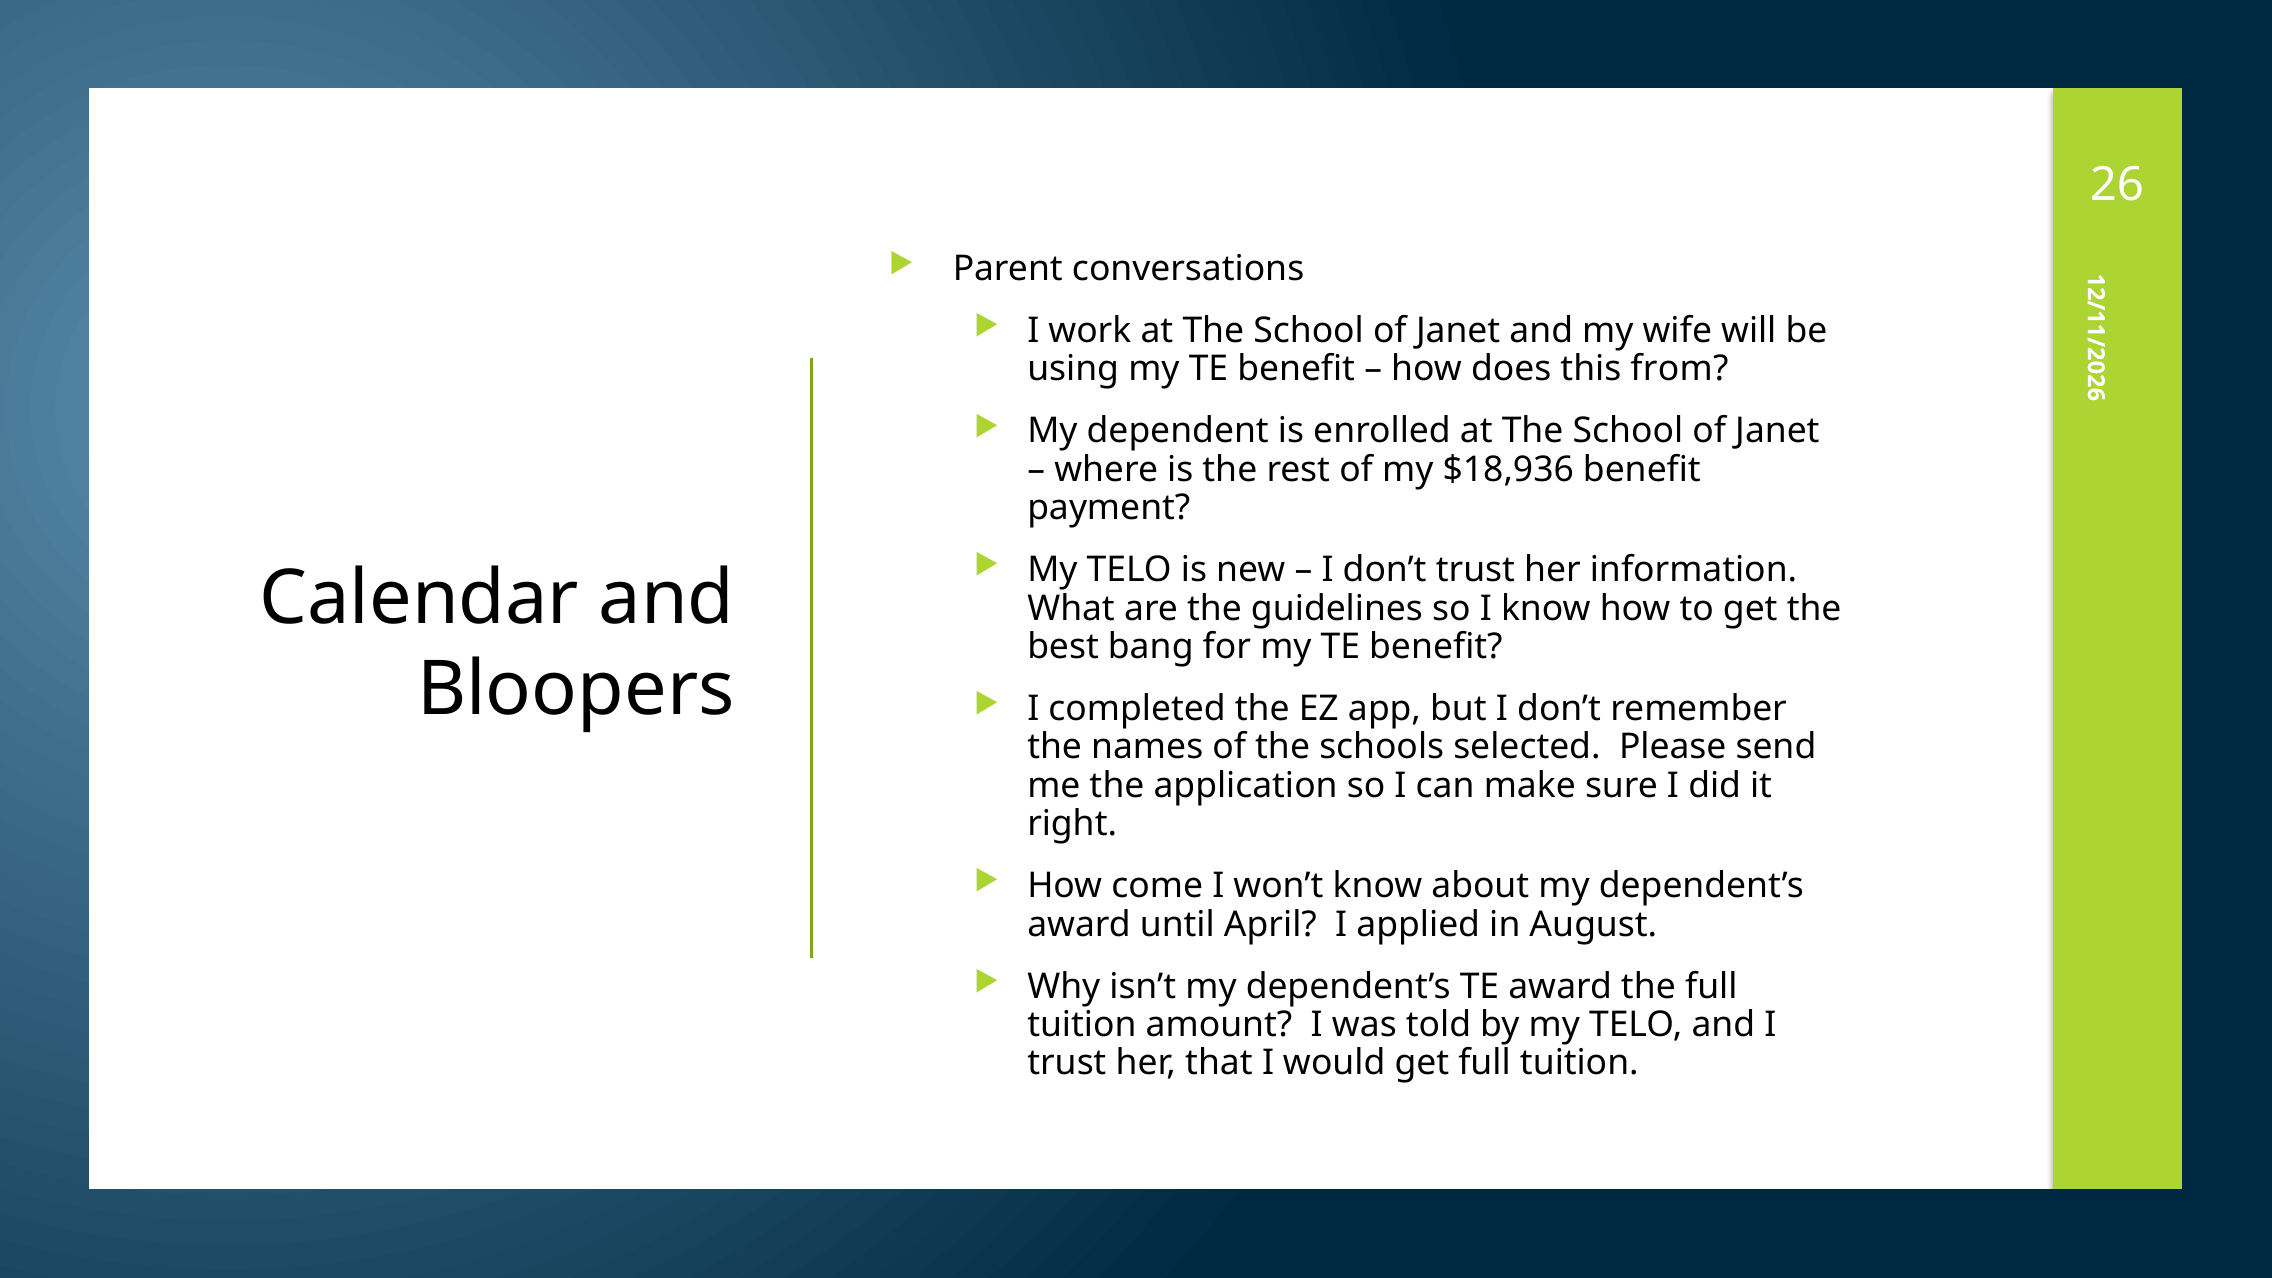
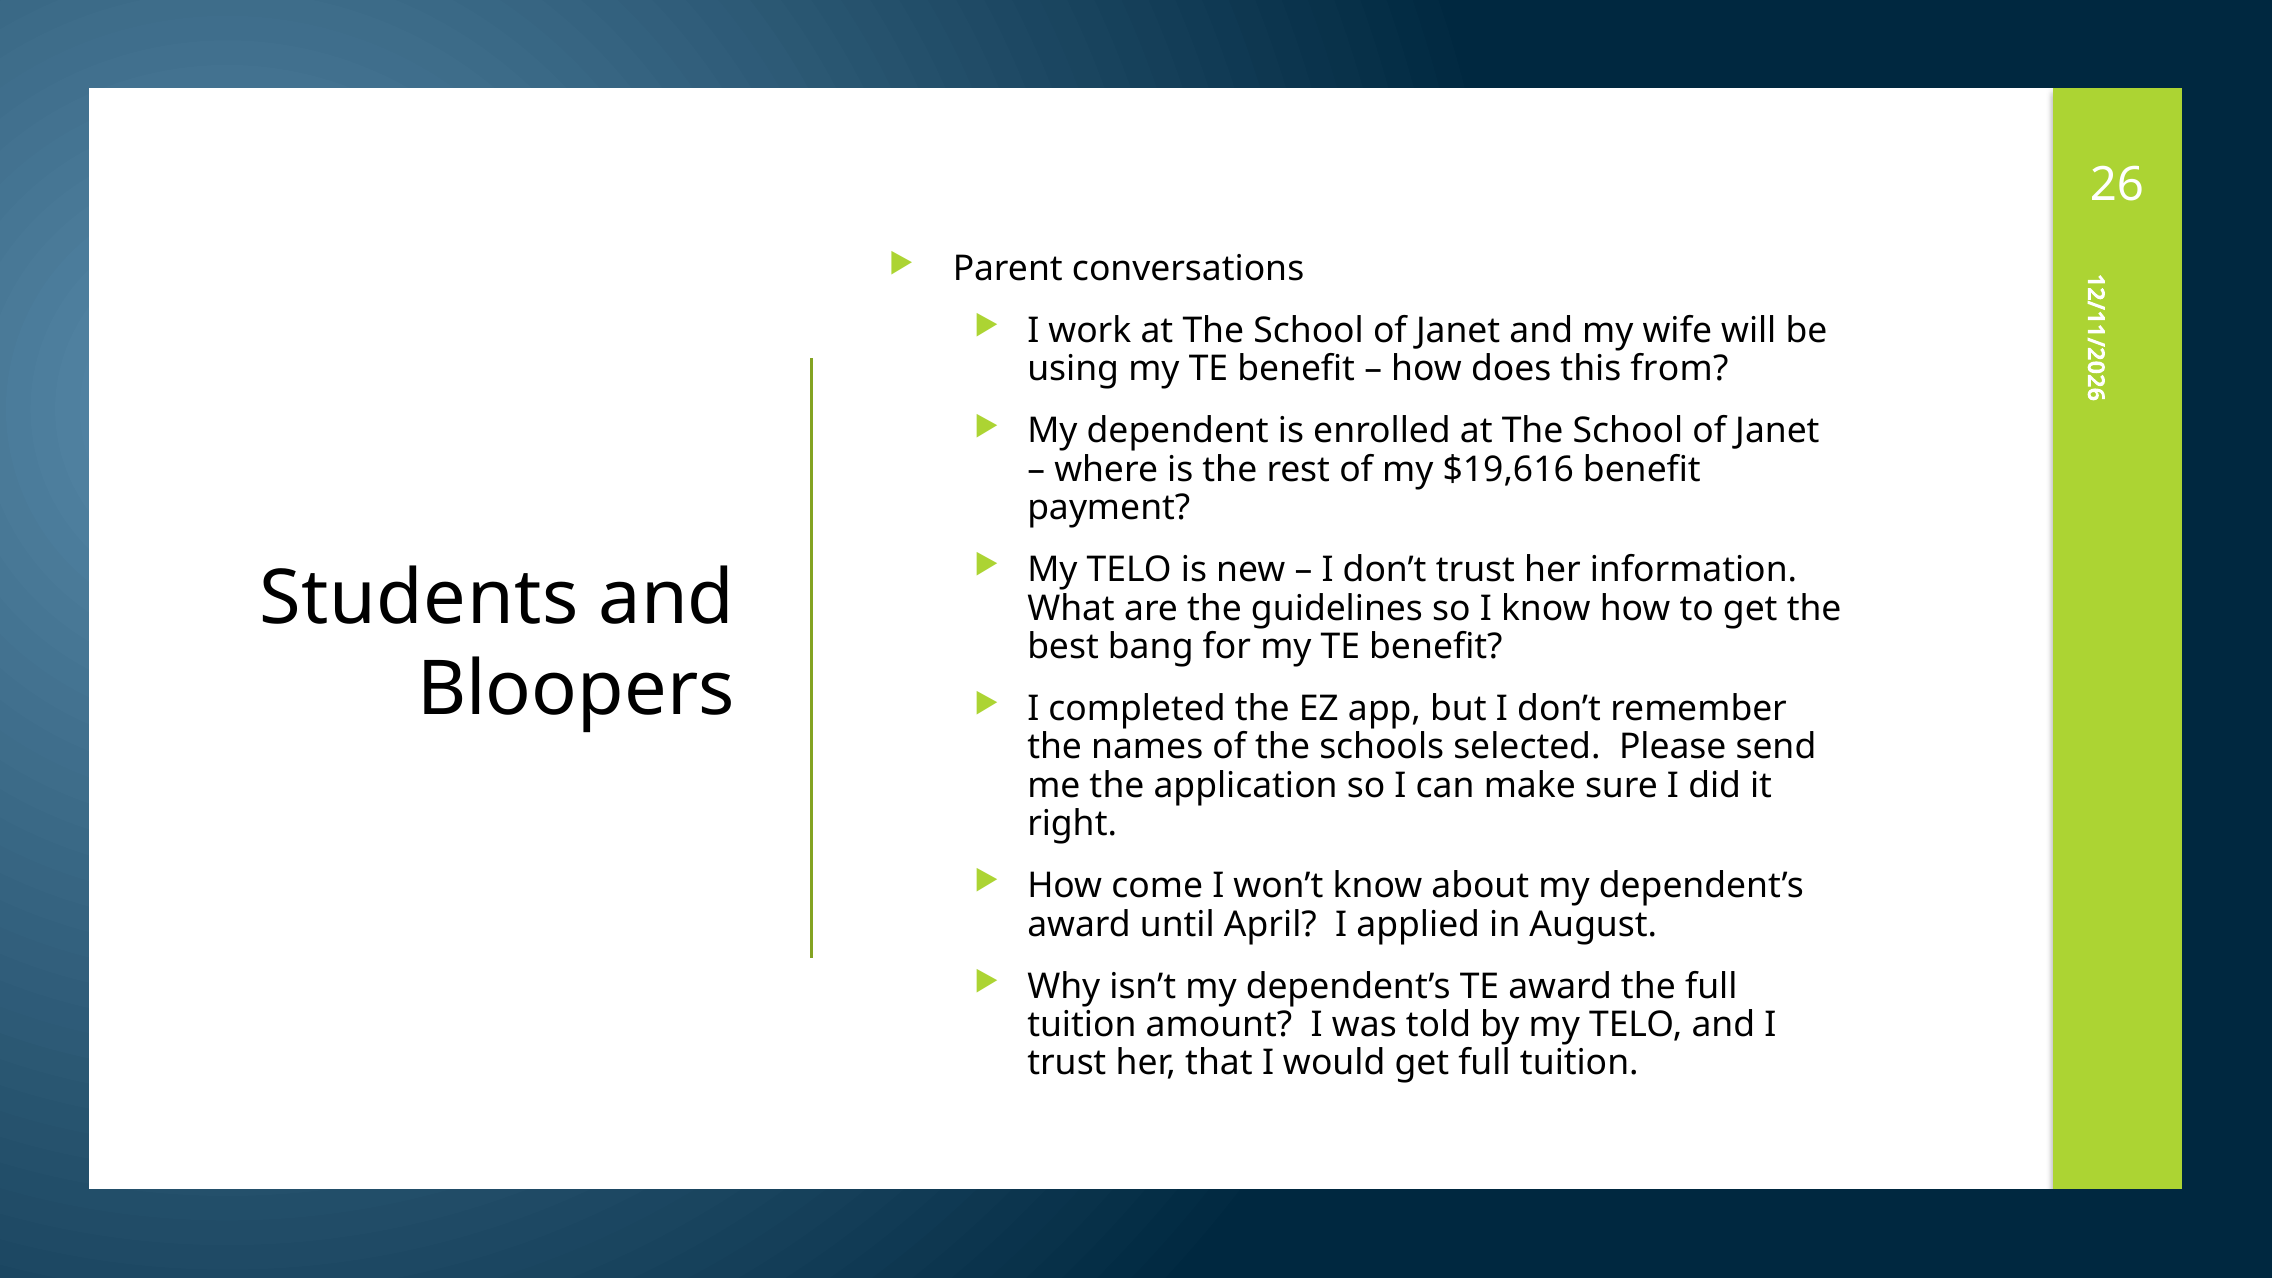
$18,936: $18,936 -> $19,616 (1508, 470)
Calendar: Calendar -> Students (419, 599)
